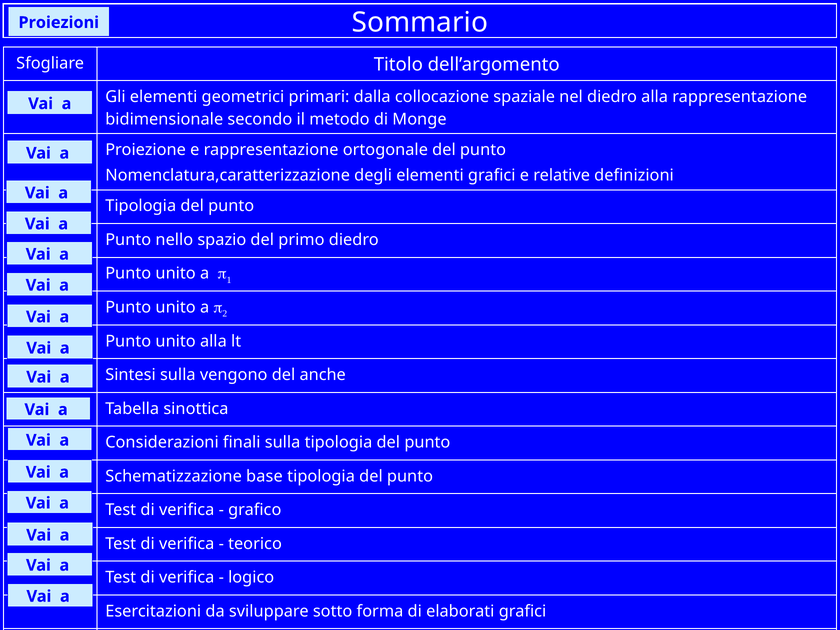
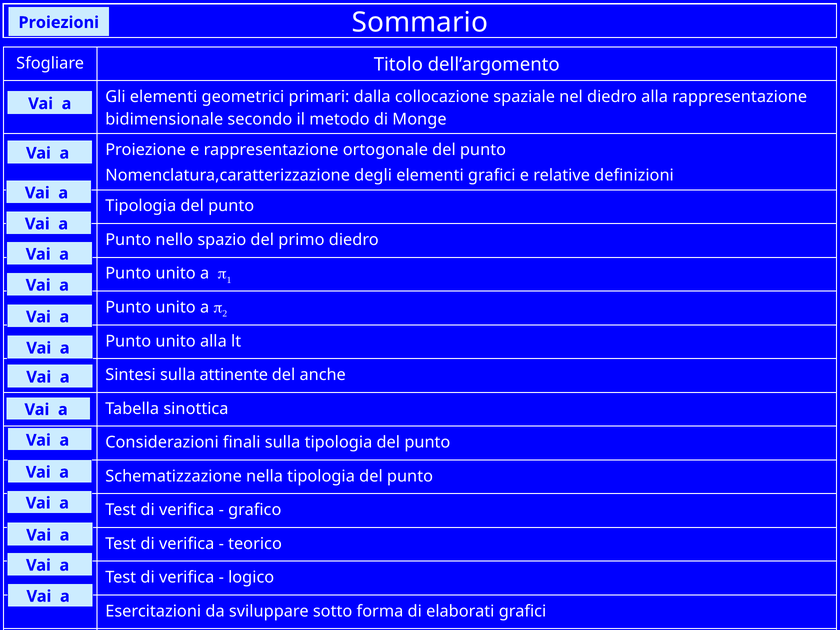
vengono: vengono -> attinente (234, 375)
base: base -> nella (265, 476)
